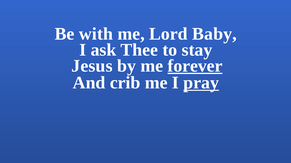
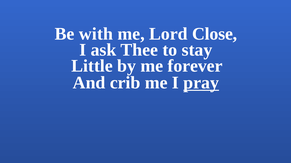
Baby: Baby -> Close (215, 34)
Jesus: Jesus -> Little (92, 66)
forever underline: present -> none (195, 66)
